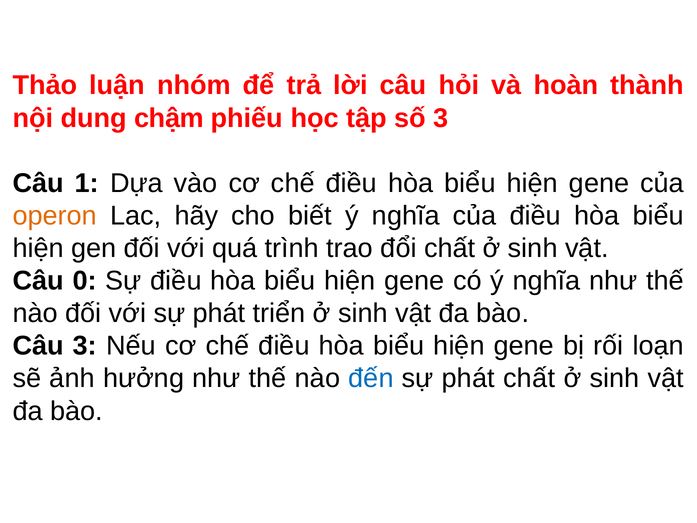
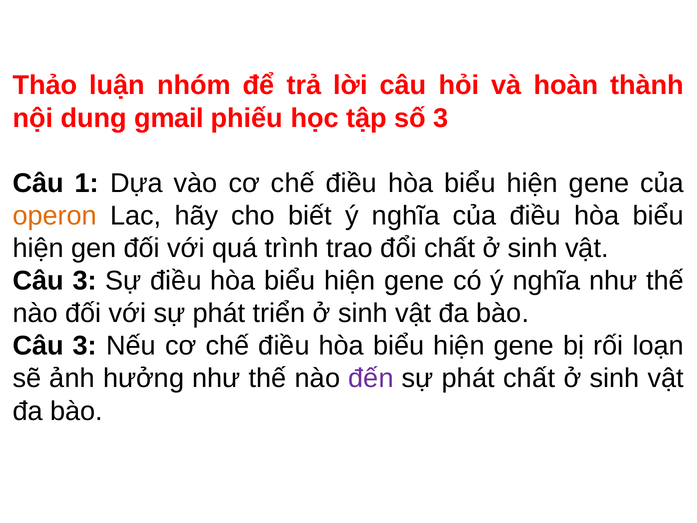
chậm: chậm -> gmail (169, 118)
0: 0 -> 3 (85, 281)
đến colour: blue -> purple (371, 378)
